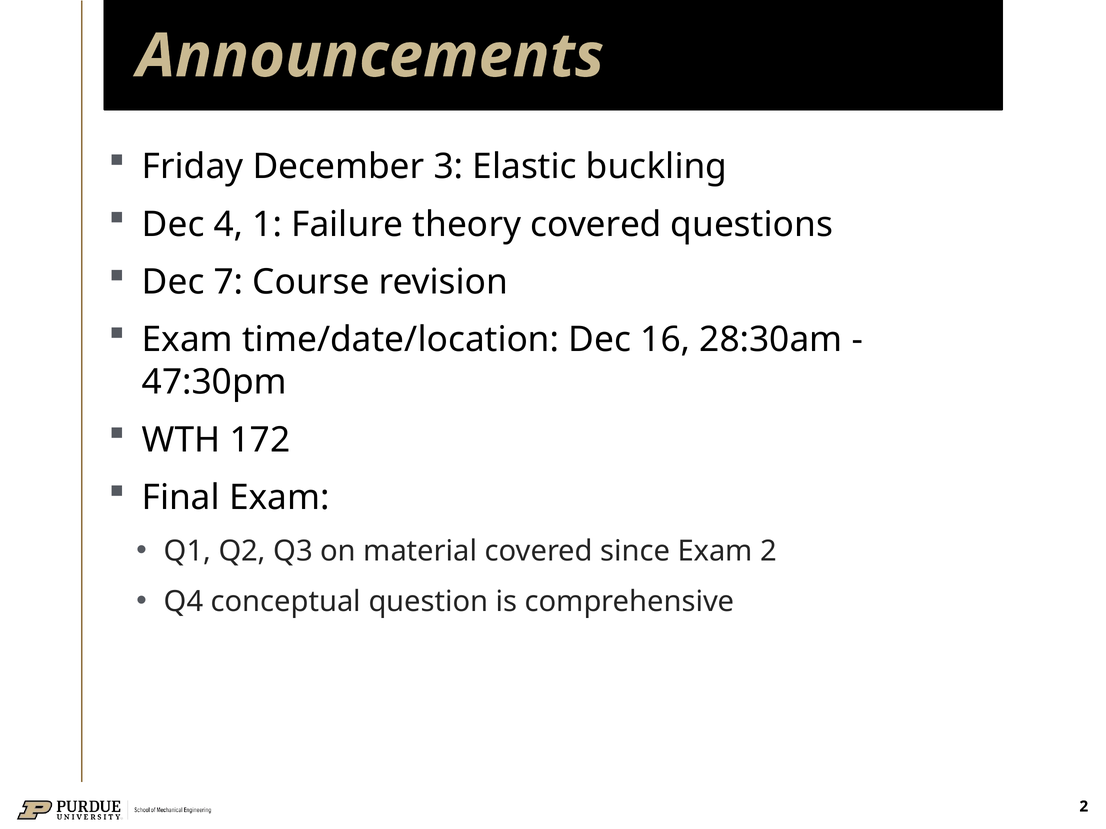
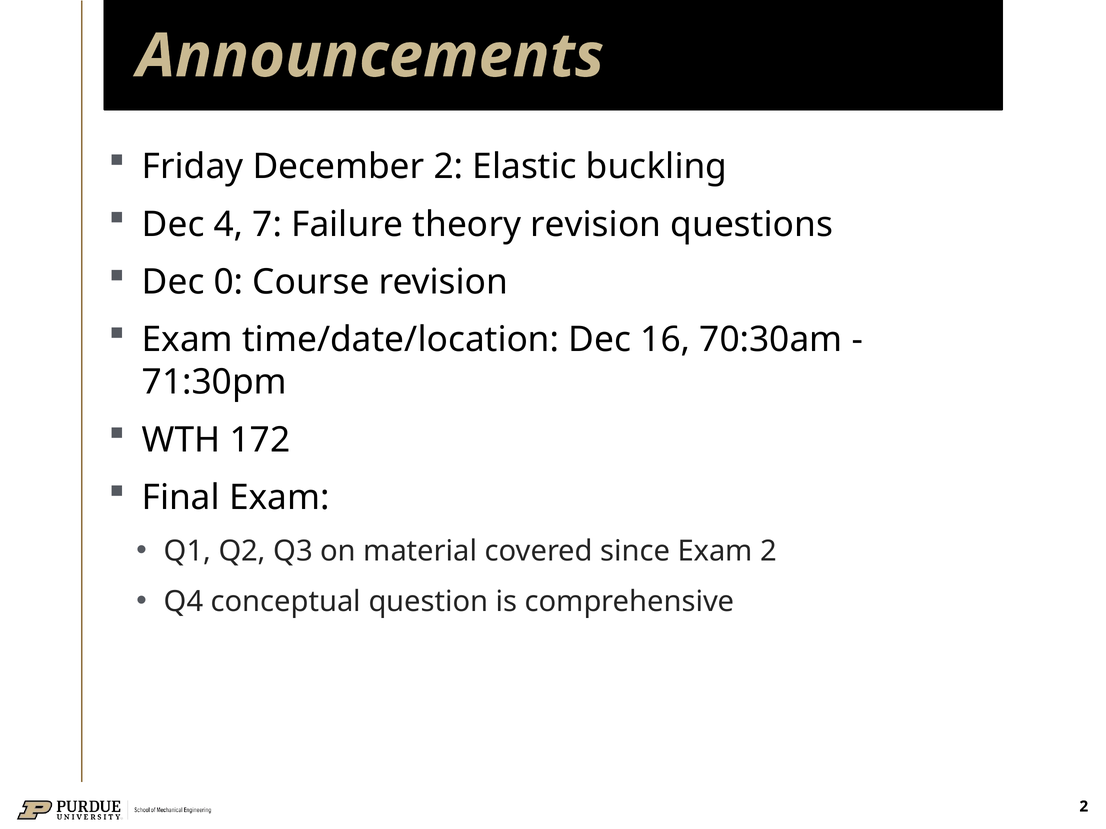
December 3: 3 -> 2 (448, 167)
1: 1 -> 7 (267, 225)
theory covered: covered -> revision (596, 225)
7: 7 -> 0 (228, 282)
28:30am: 28:30am -> 70:30am (771, 340)
47:30pm: 47:30pm -> 71:30pm (214, 382)
